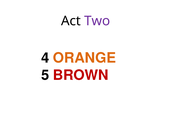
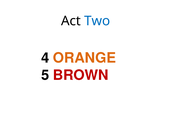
Two colour: purple -> blue (97, 21)
